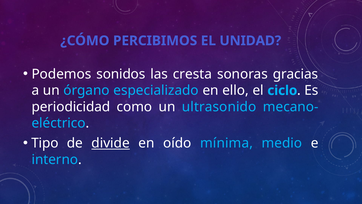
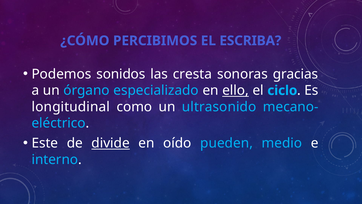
UNIDAD: UNIDAD -> ESCRIBA (250, 41)
ello underline: none -> present (236, 90)
periodicidad: periodicidad -> longitudinal (71, 107)
Tipo: Tipo -> Este (45, 143)
mínima: mínima -> pueden (227, 143)
